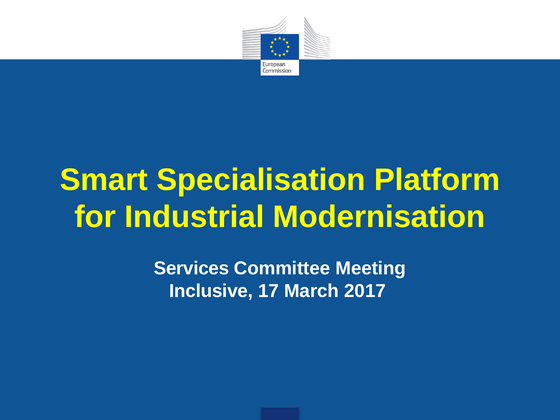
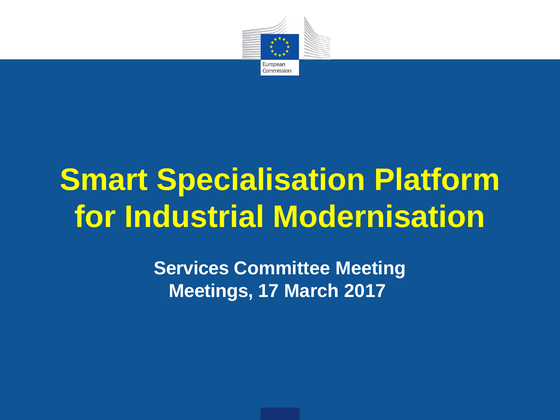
Inclusive: Inclusive -> Meetings (211, 291)
